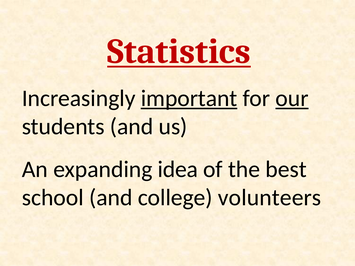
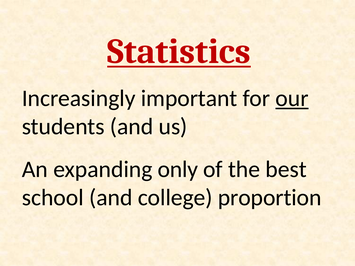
important underline: present -> none (189, 98)
idea: idea -> only (178, 169)
volunteers: volunteers -> proportion (270, 198)
